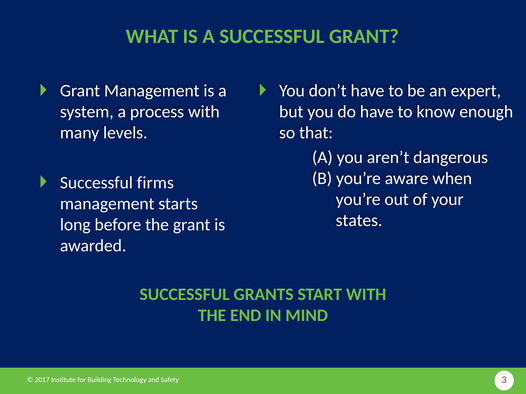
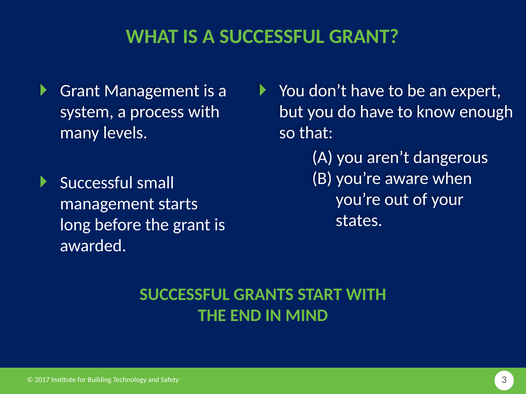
firms: firms -> small (155, 183)
